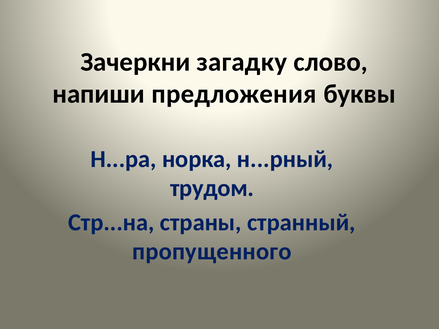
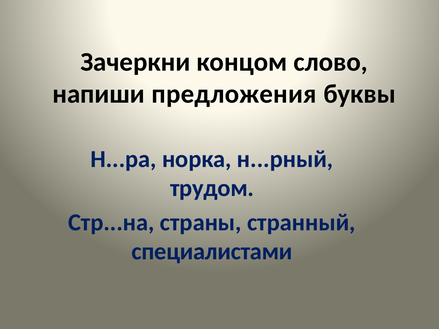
загадку: загадку -> концом (242, 62)
пропущенного: пропущенного -> специалистами (212, 252)
